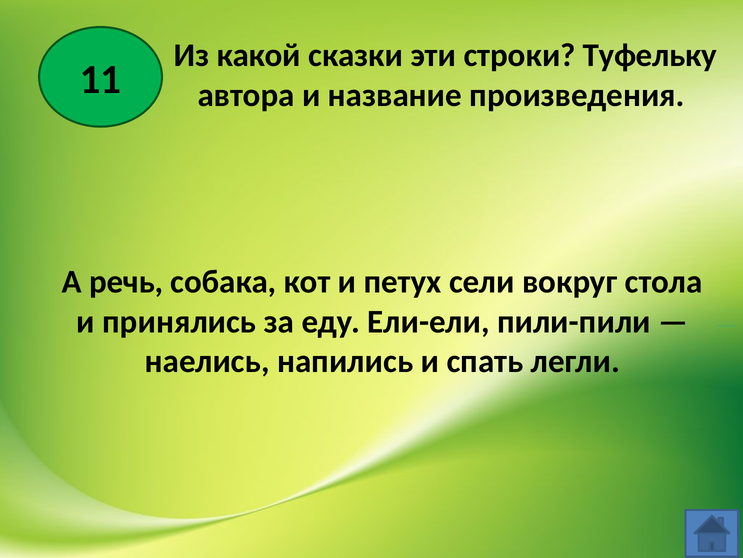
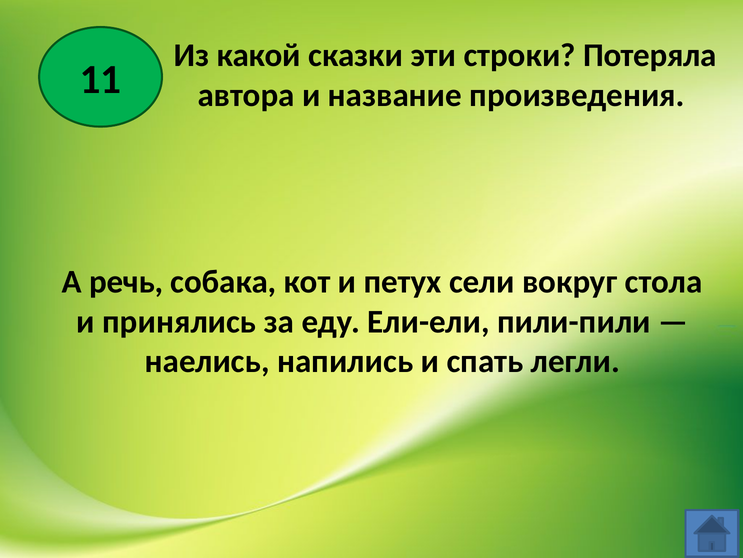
Туфельку: Туфельку -> Потеряла (650, 55)
